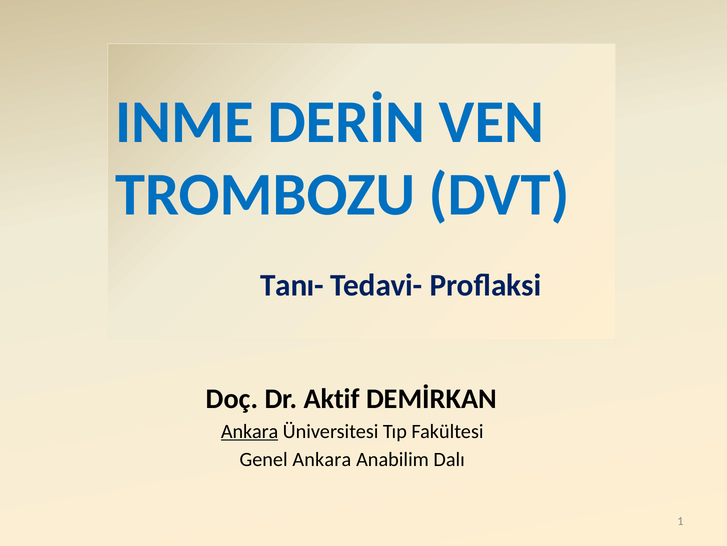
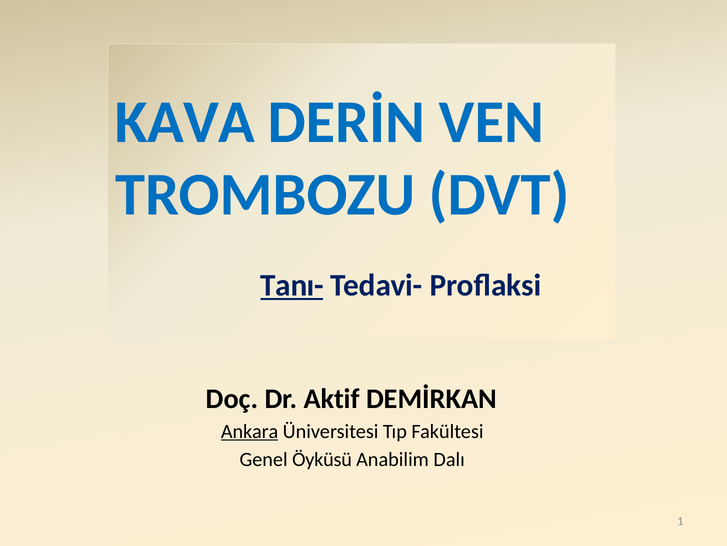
INME: INME -> KAVA (185, 122)
Tanı- underline: none -> present (292, 285)
Genel Ankara: Ankara -> Öyküsü (322, 459)
